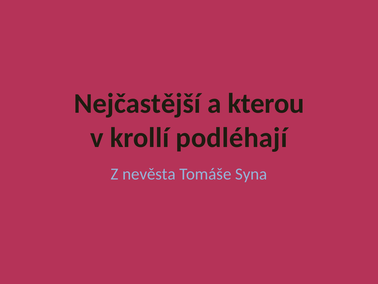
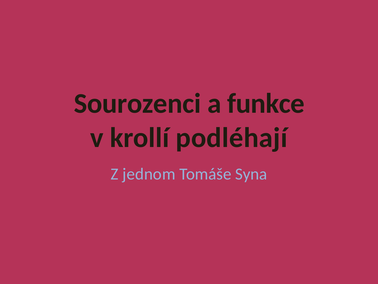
Nejčastější: Nejčastější -> Sourozenci (137, 103)
kterou: kterou -> funkce (266, 103)
nevěsta: nevěsta -> jednom (149, 174)
